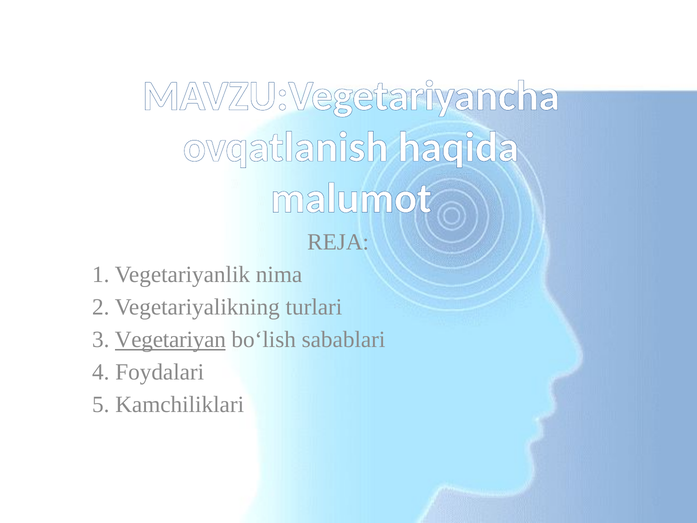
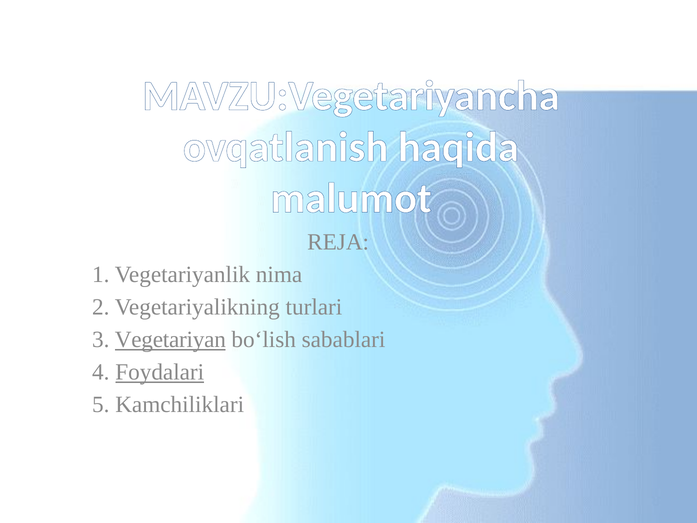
Foydalari underline: none -> present (160, 372)
